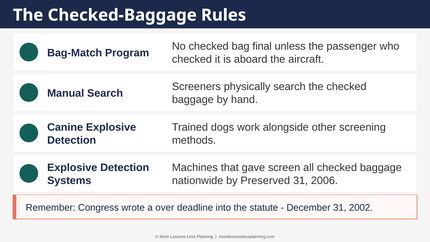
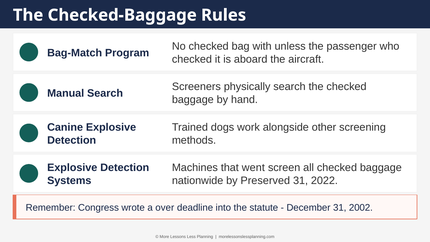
final: final -> with (262, 46)
gave: gave -> went (253, 168)
2006: 2006 -> 2022 (324, 180)
